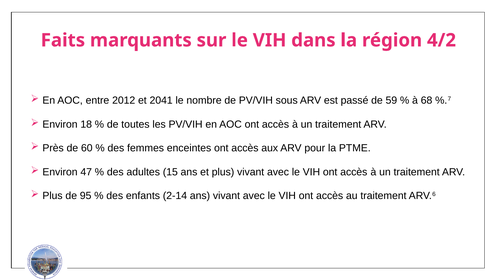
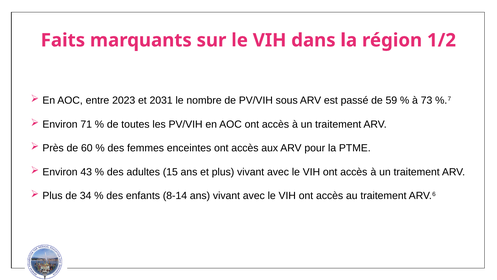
4/2: 4/2 -> 1/2 (442, 40)
2012: 2012 -> 2023 (124, 100)
2041: 2041 -> 2031 (161, 100)
68: 68 -> 73 (427, 100)
18: 18 -> 71 (86, 124)
47: 47 -> 43 (86, 172)
95: 95 -> 34 (86, 196)
2-14: 2-14 -> 8-14 (175, 196)
